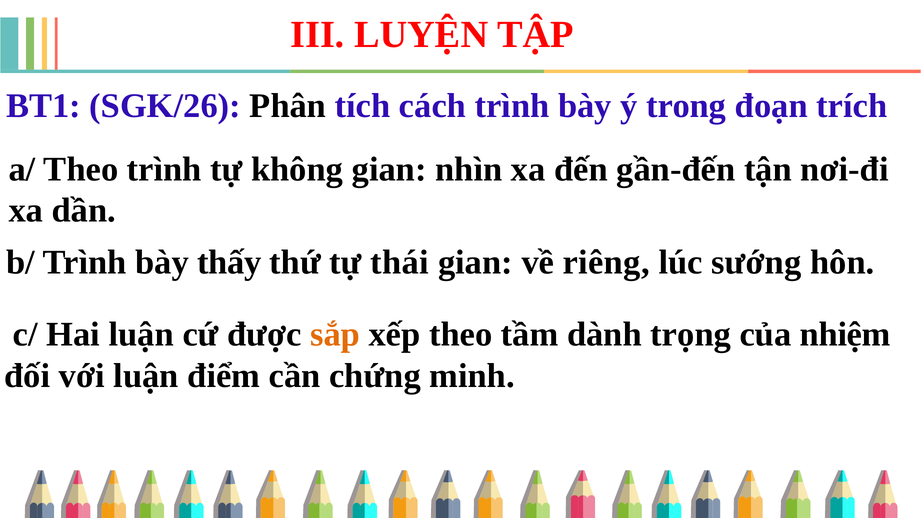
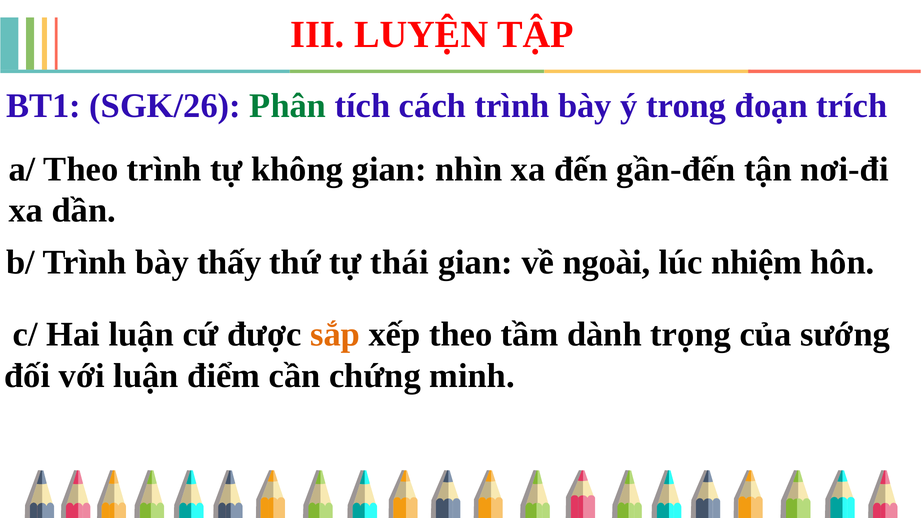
Phân colour: black -> green (288, 106)
riêng: riêng -> ngoài (607, 262)
sướng: sướng -> nhiệm (757, 262)
nhiệm: nhiệm -> sướng (845, 334)
